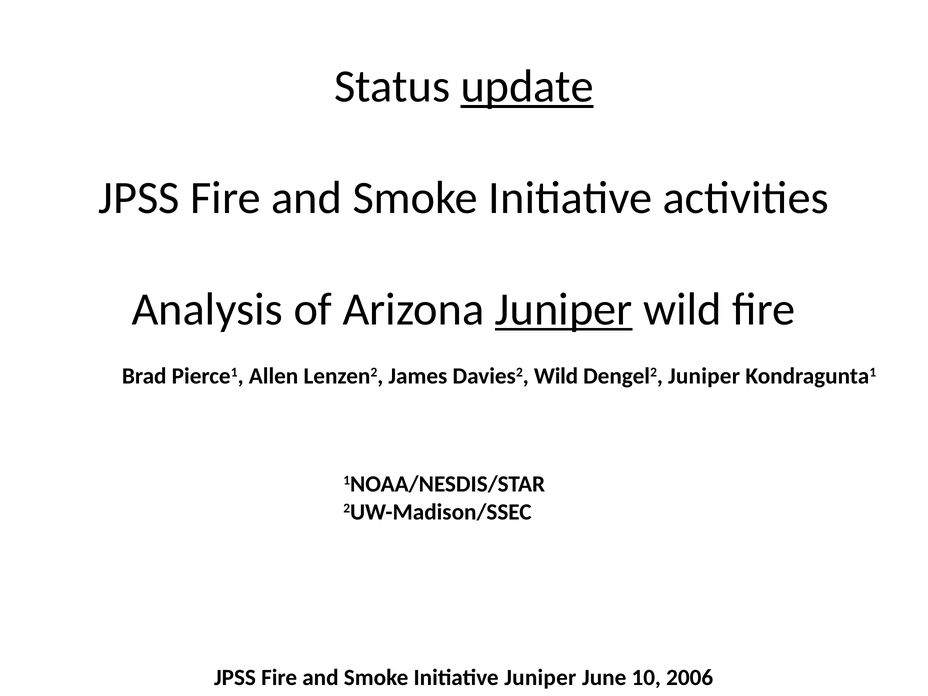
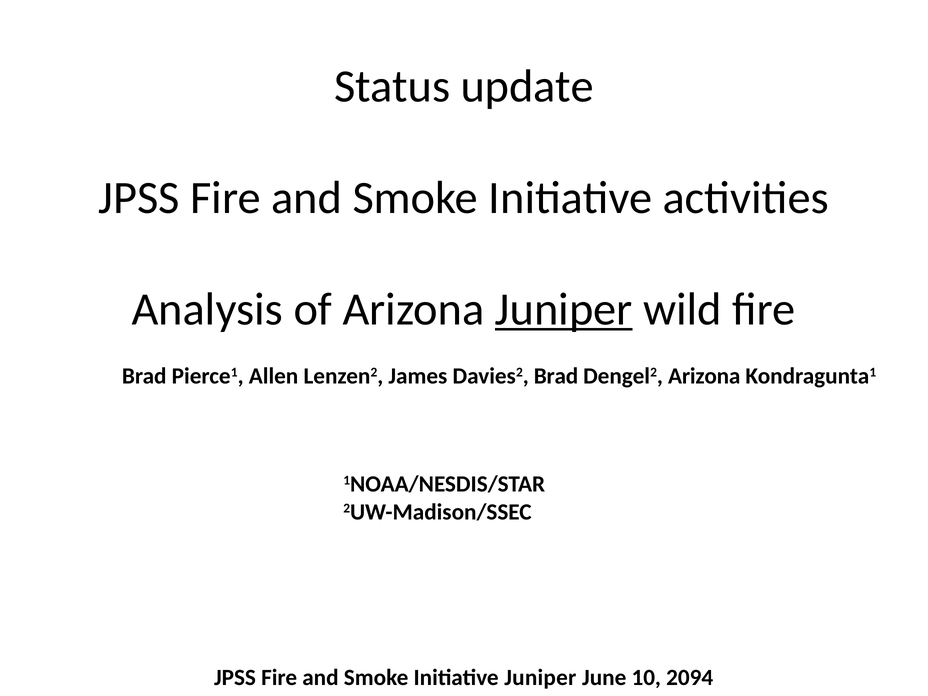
update underline: present -> none (527, 87)
Davies2 Wild: Wild -> Brad (556, 376)
Dengel2 Juniper: Juniper -> Arizona (704, 376)
2006: 2006 -> 2094 (690, 677)
